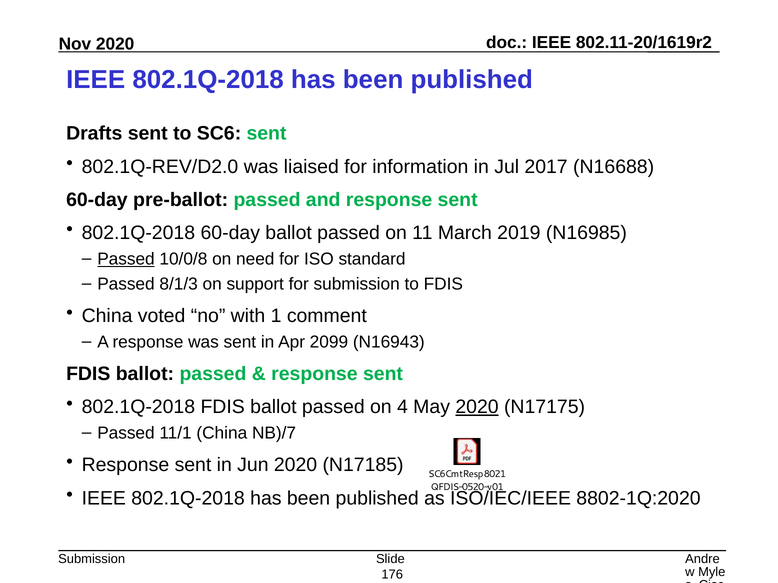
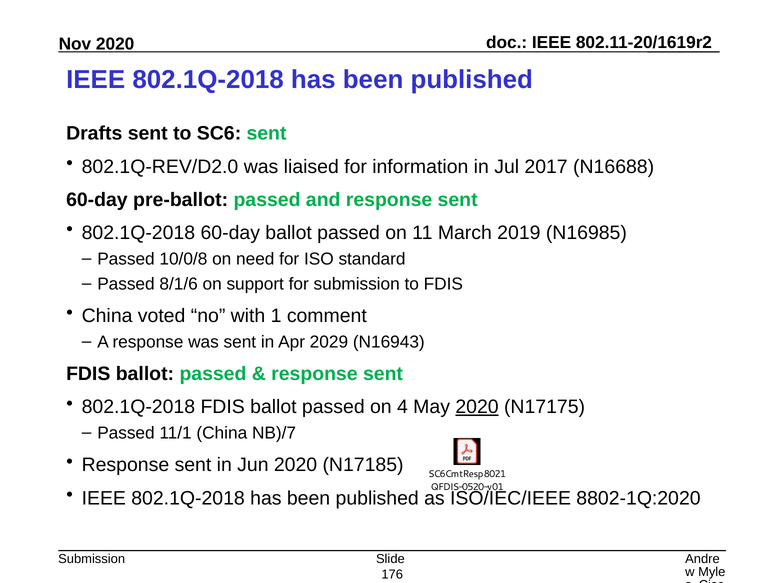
Passed underline: present -> none (126, 259)
8/1/3: 8/1/3 -> 8/1/6 (179, 284)
2099: 2099 -> 2029 (329, 342)
